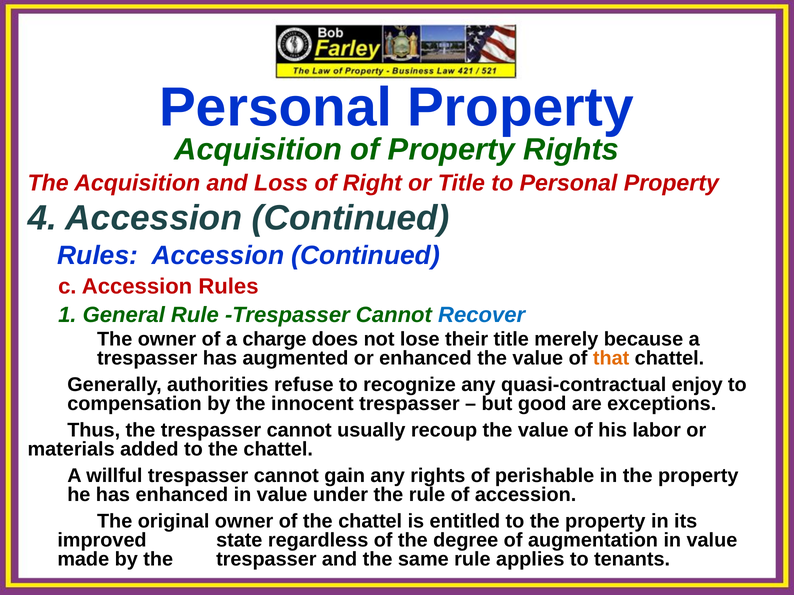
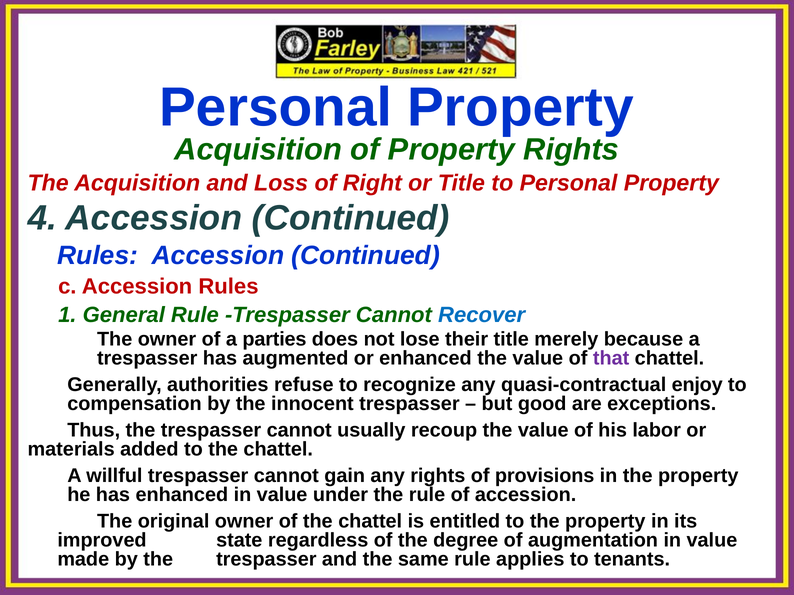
charge: charge -> parties (274, 340)
that colour: orange -> purple (611, 359)
perishable: perishable -> provisions (545, 476)
